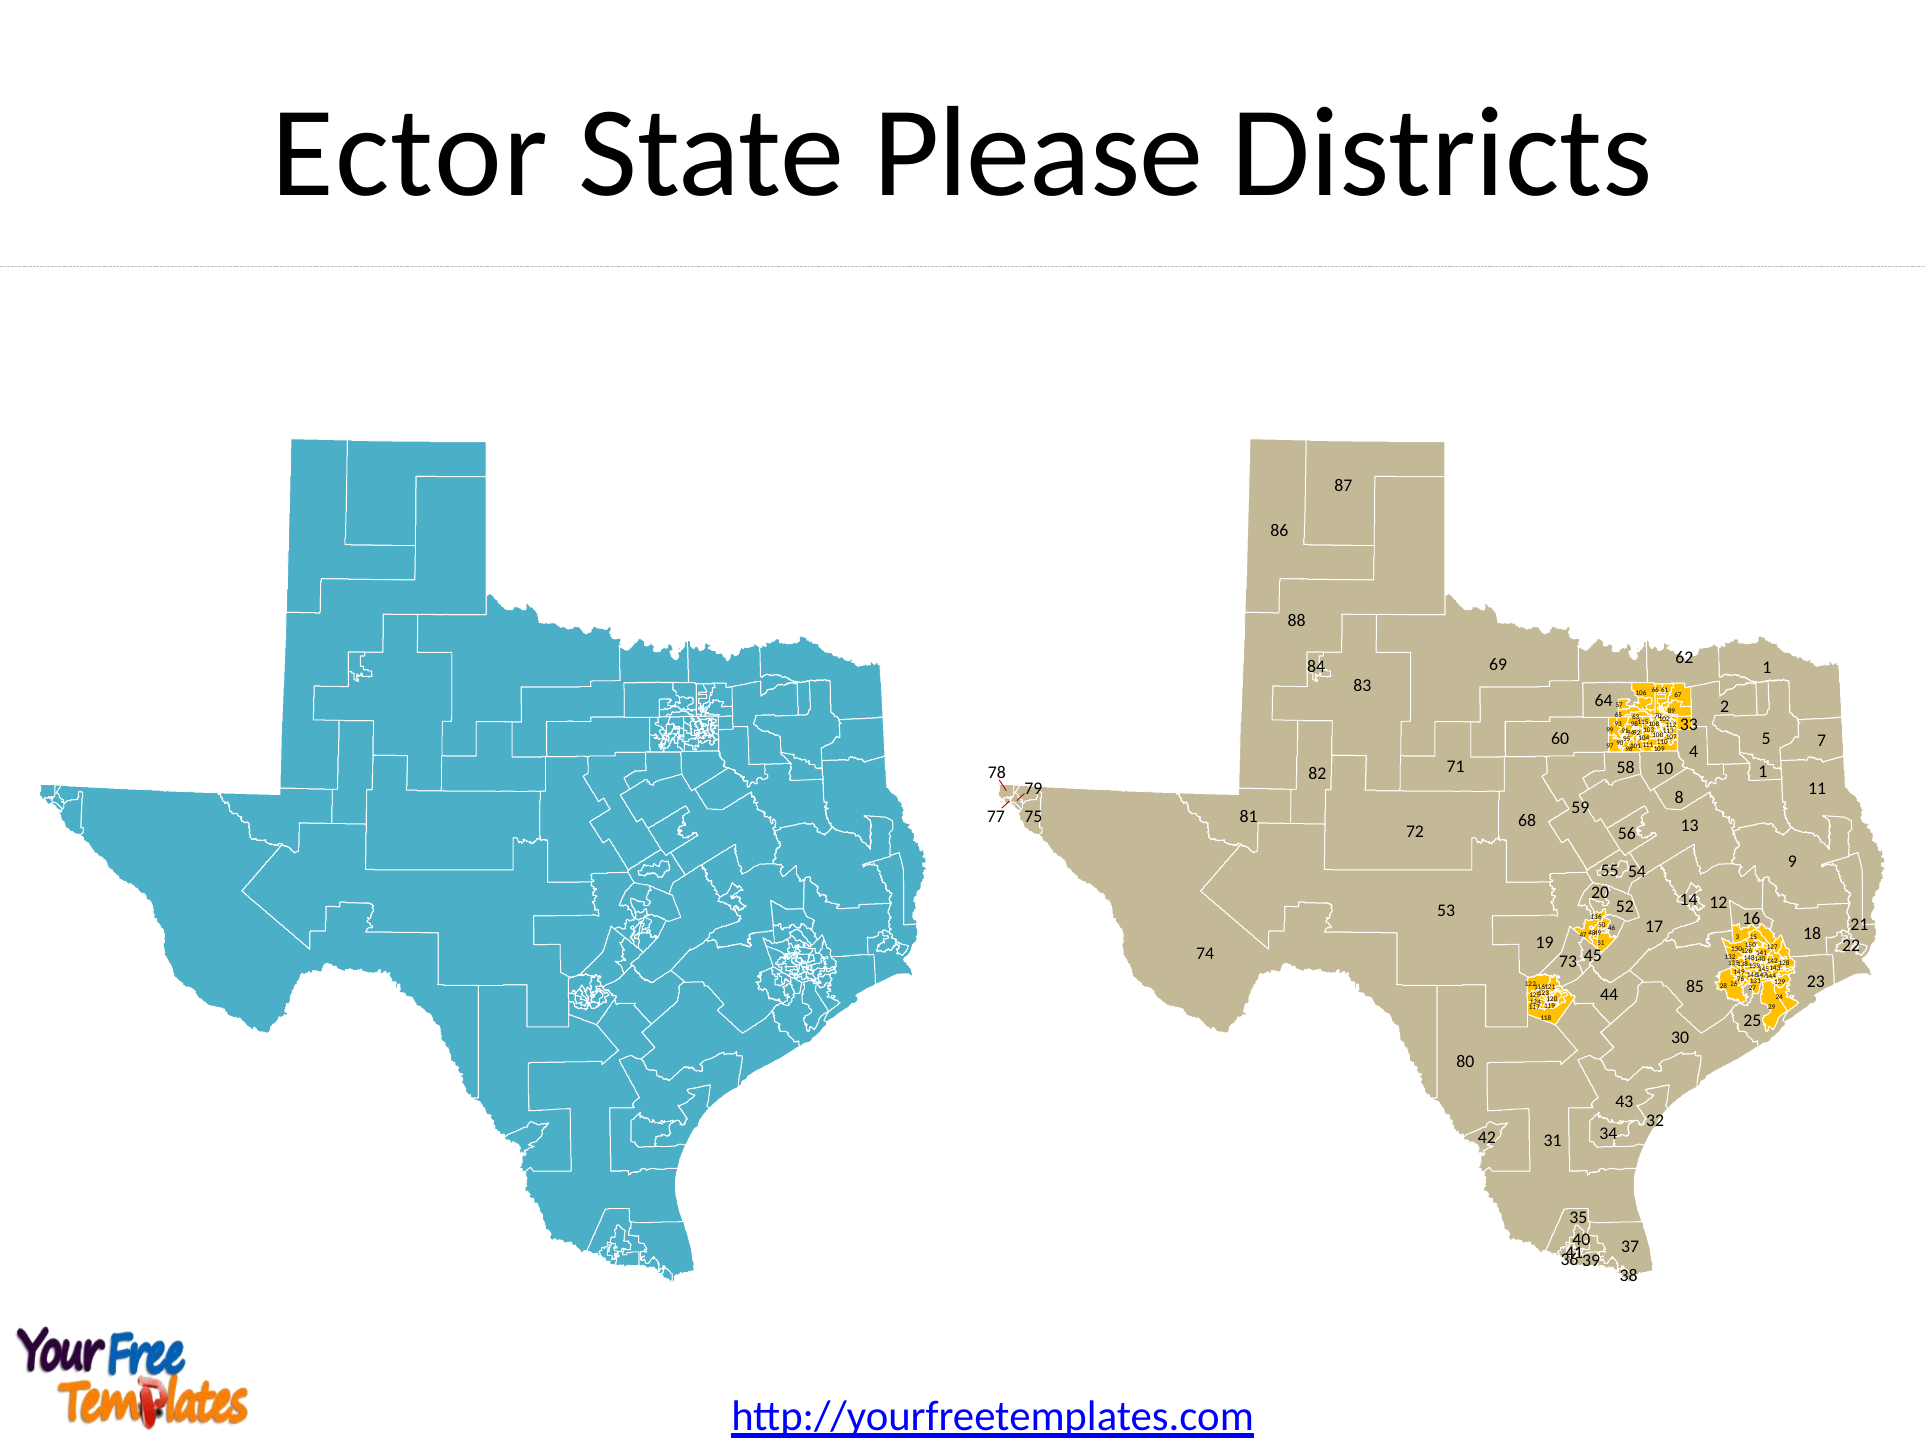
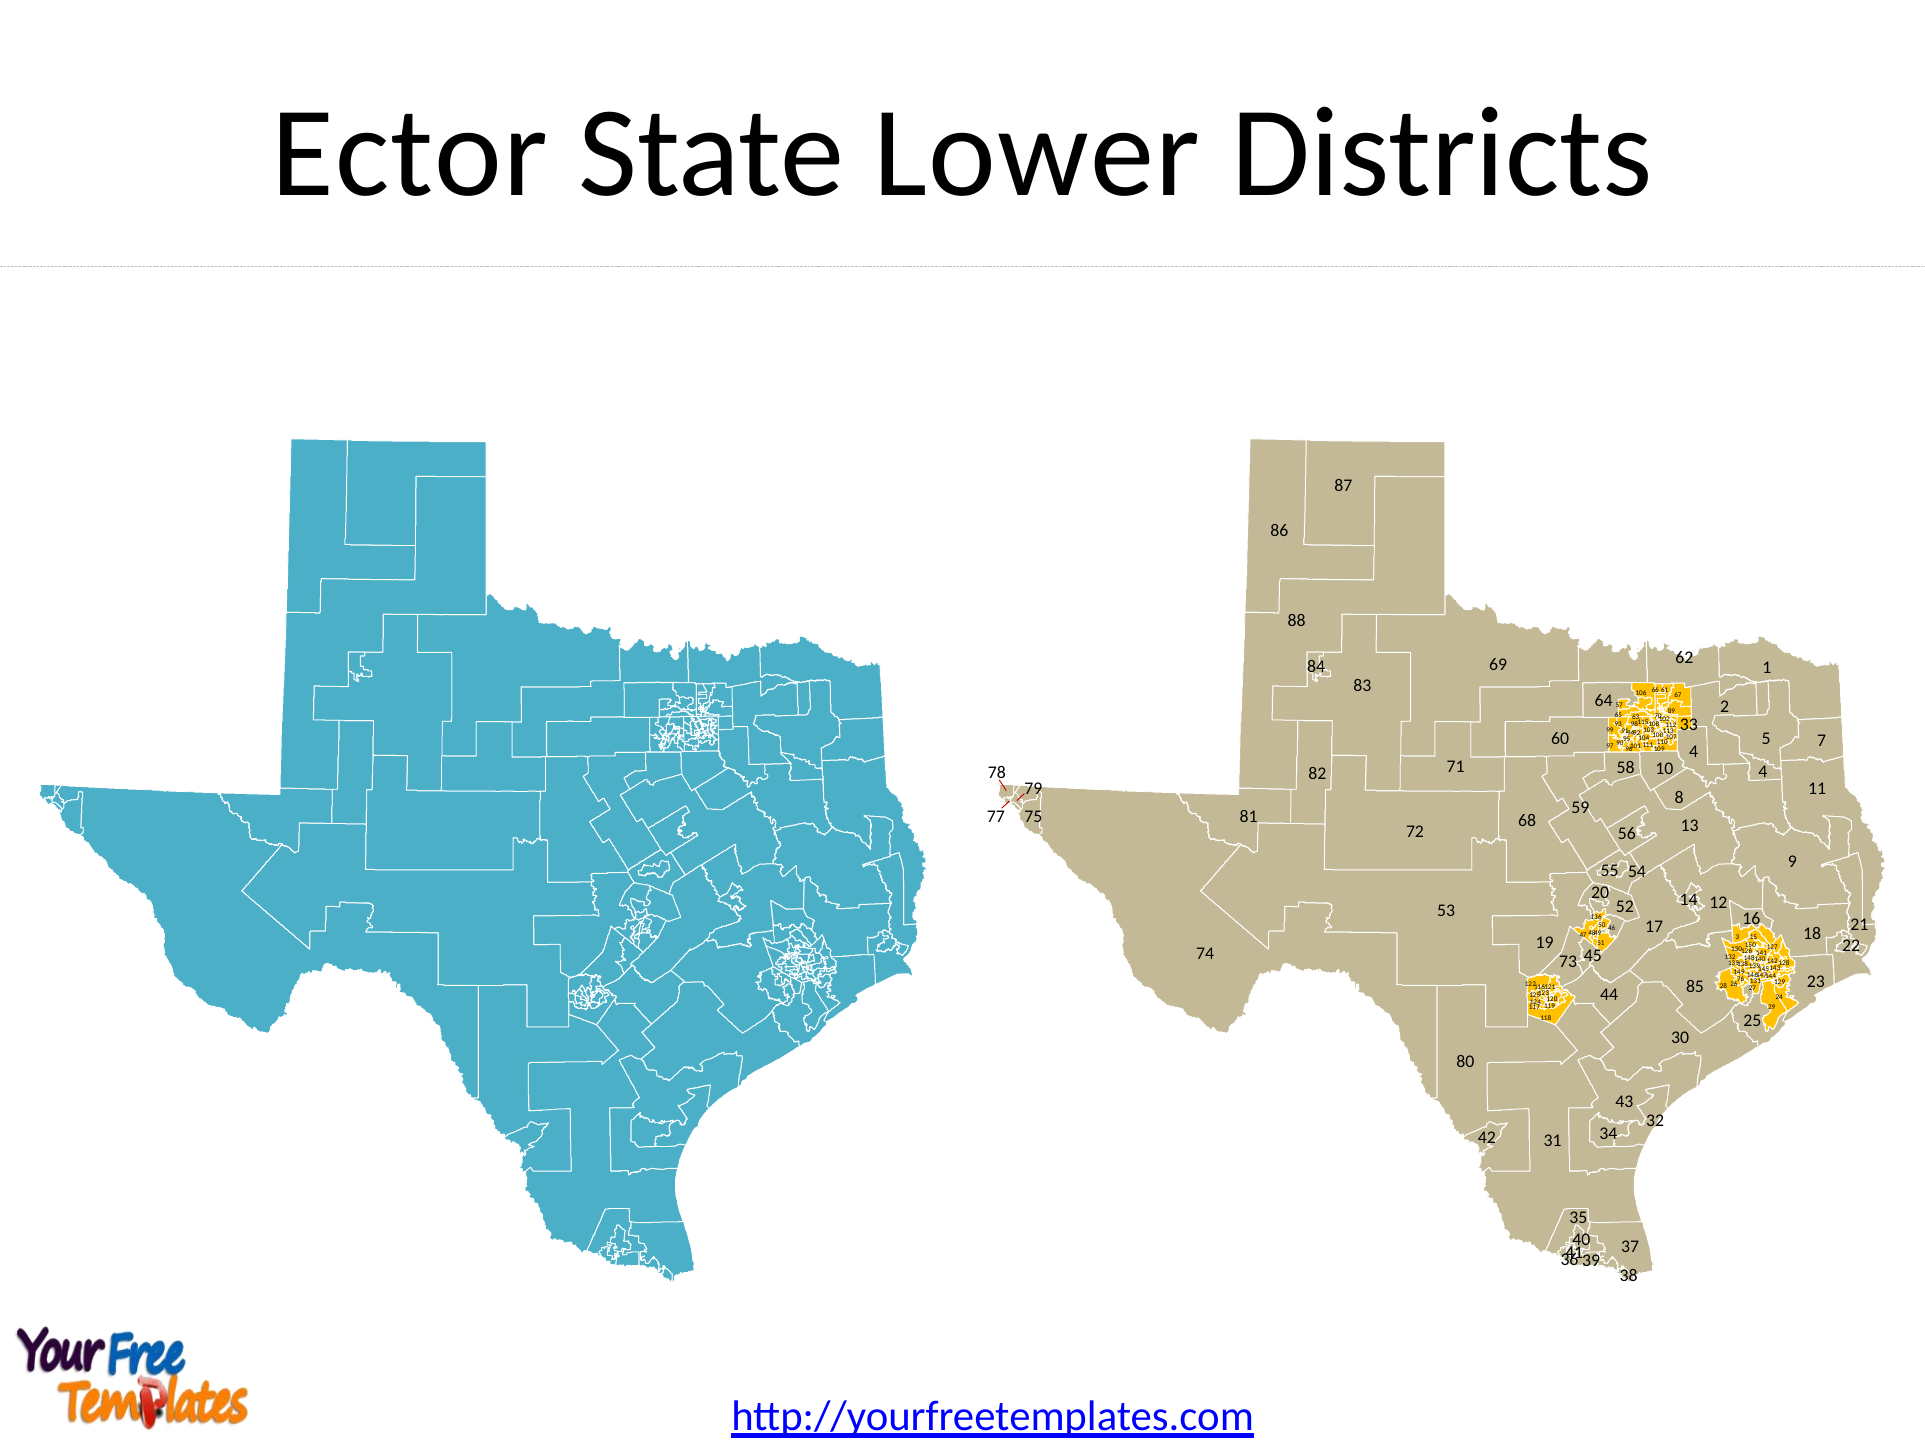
Please: Please -> Lower (1037, 153)
10 1: 1 -> 4 (1763, 771)
